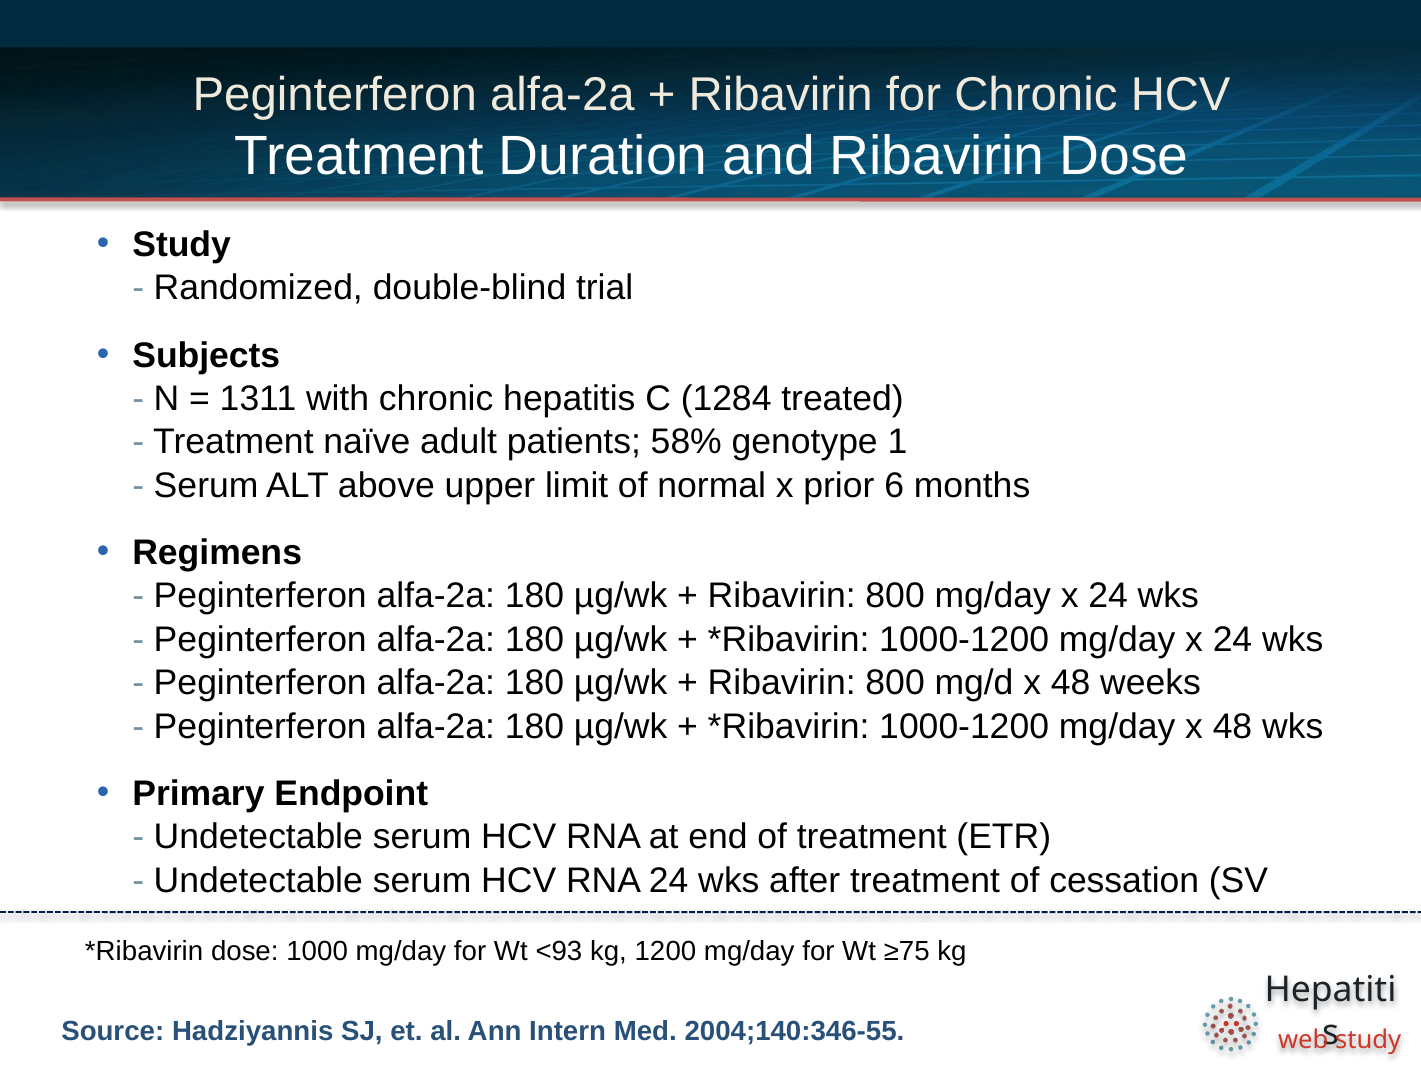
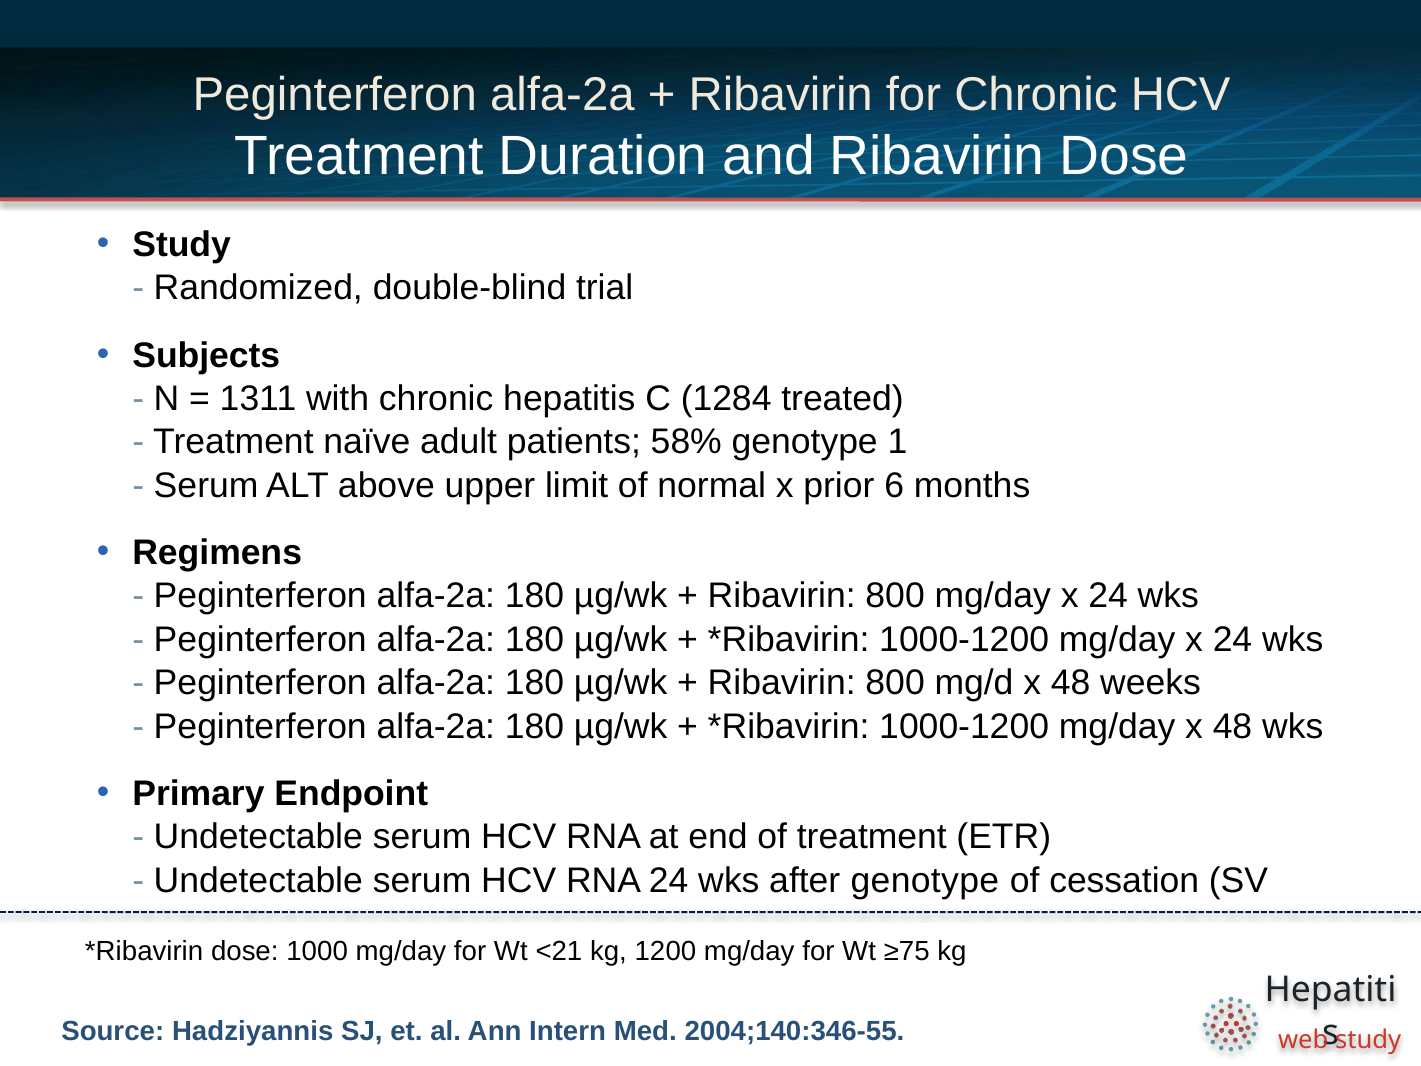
after treatment: treatment -> genotype (925, 880)
<93: <93 -> <21 (559, 951)
